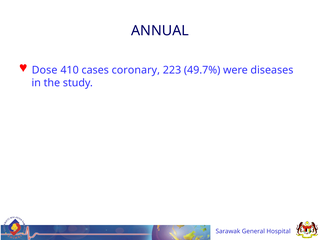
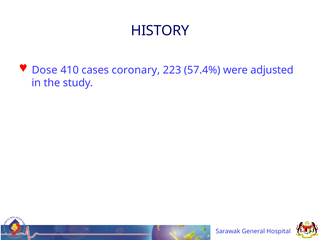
ANNUAL: ANNUAL -> HISTORY (160, 31)
49.7%: 49.7% -> 57.4% (202, 70)
diseases: diseases -> adjusted (272, 70)
